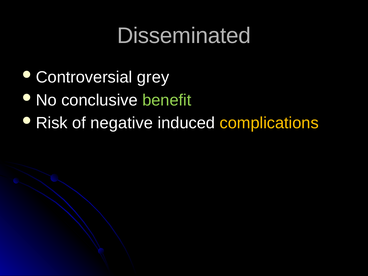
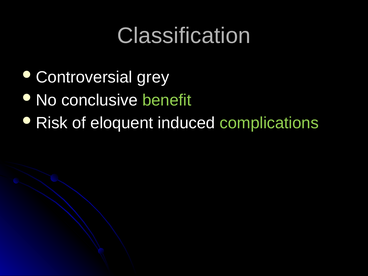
Disseminated: Disseminated -> Classification (184, 36)
negative: negative -> eloquent (122, 123)
complications colour: yellow -> light green (269, 123)
